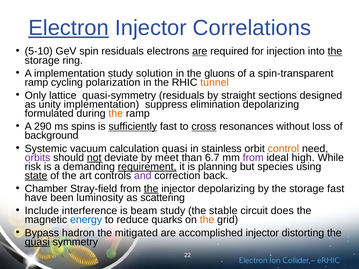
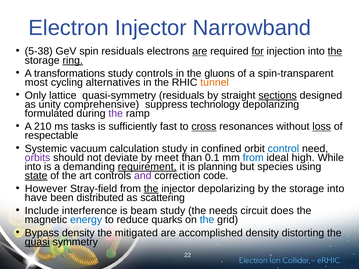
Electron underline: present -> none (68, 28)
Correlations: Correlations -> Narrowband (252, 28)
5-10: 5-10 -> 5-38 (39, 51)
for underline: none -> present (258, 51)
ring underline: none -> present (73, 60)
A implementation: implementation -> transformations (70, 73)
study solution: solution -> controls (154, 73)
ramp: ramp -> most (36, 82)
polarization: polarization -> alternatives (113, 82)
sections underline: none -> present (278, 95)
unity implementation: implementation -> comprehensive (101, 105)
elimination: elimination -> technology (215, 105)
the colour: orange -> purple (116, 114)
290: 290 -> 210 (43, 127)
spins: spins -> tasks (83, 127)
sufficiently underline: present -> none (133, 127)
loss underline: none -> present (322, 127)
background: background -> respectable (52, 136)
calculation quasi: quasi -> study (175, 149)
stainless: stainless -> confined (221, 149)
control colour: orange -> blue (283, 149)
not underline: present -> none (94, 158)
6.7: 6.7 -> 0.1 (212, 158)
from colour: purple -> blue (253, 158)
risk: risk -> into (33, 167)
back: back -> code (216, 176)
Chamber: Chamber -> However (46, 189)
storage fast: fast -> into (336, 189)
luminosity: luminosity -> distributed (100, 198)
stable: stable -> needs (223, 211)
the colour: orange -> blue (207, 220)
Bypass hadron: hadron -> density (78, 233)
accomplished injector: injector -> density (262, 233)
